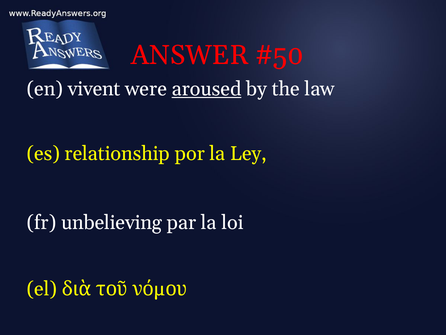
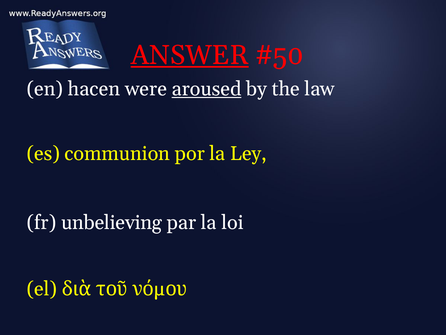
ANSWER underline: none -> present (190, 55)
vivent: vivent -> hacen (94, 89)
relationship: relationship -> communion (117, 153)
